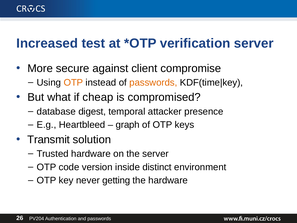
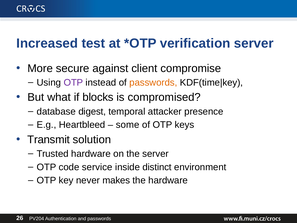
OTP colour: orange -> purple (73, 82)
cheap: cheap -> blocks (98, 97)
graph: graph -> some (128, 125)
version: version -> service (97, 167)
getting: getting -> makes (116, 180)
